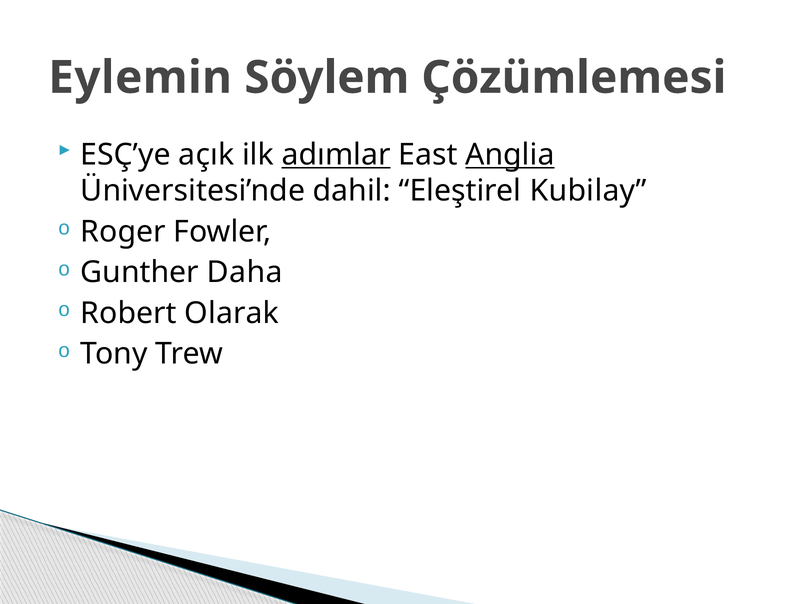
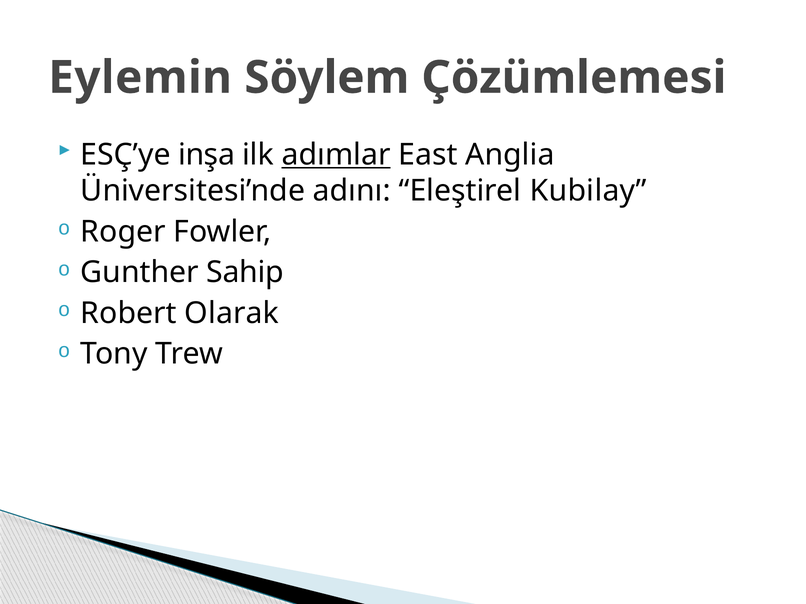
açık: açık -> inşa (207, 155)
Anglia underline: present -> none (510, 155)
dahil: dahil -> adını (352, 191)
Daha: Daha -> Sahip (245, 273)
